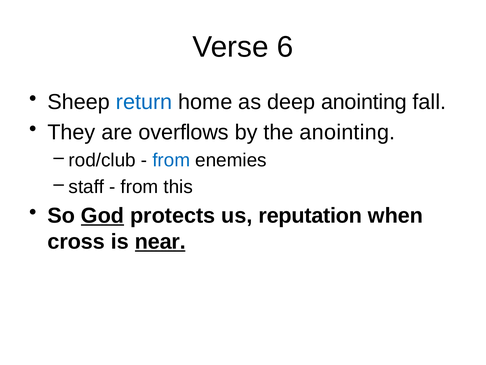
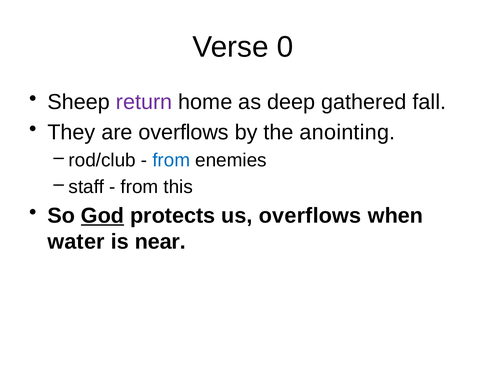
6: 6 -> 0 (285, 47)
return colour: blue -> purple (144, 102)
deep anointing: anointing -> gathered (364, 102)
us reputation: reputation -> overflows (310, 215)
cross: cross -> water (76, 241)
near underline: present -> none (160, 241)
